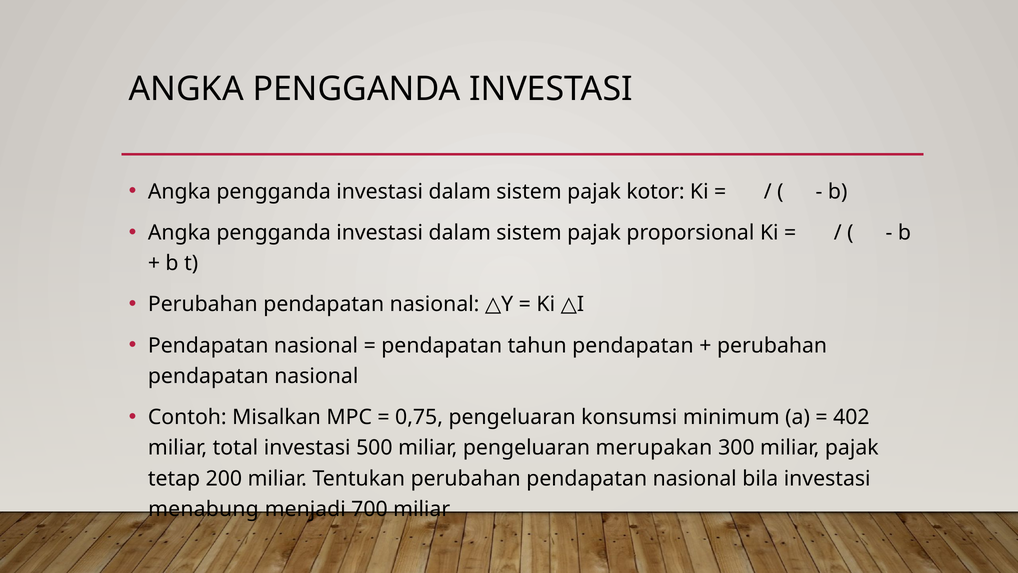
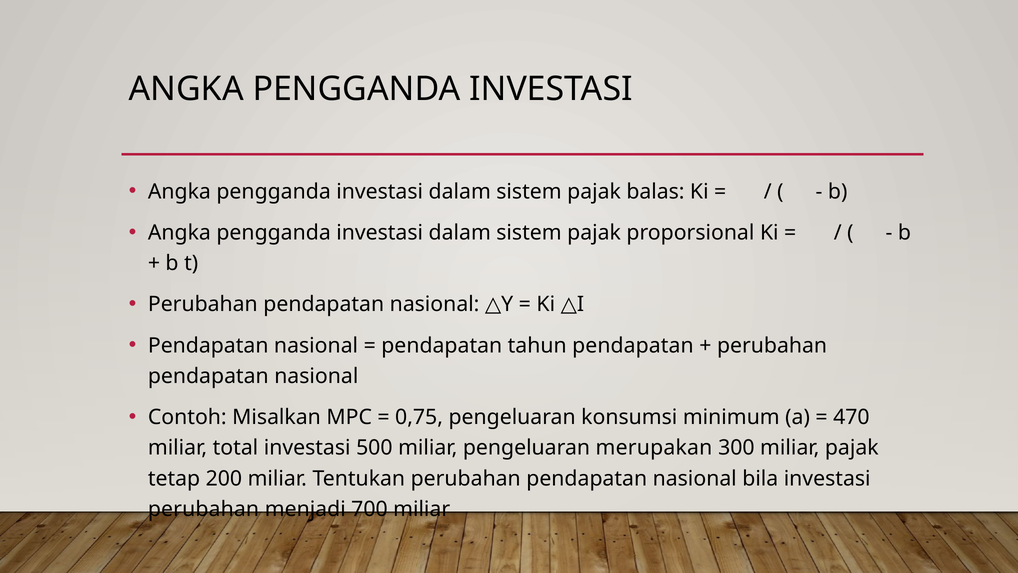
kotor: kotor -> balas (655, 191)
402: 402 -> 470 (851, 417)
menabung: menabung -> perubahan (204, 509)
